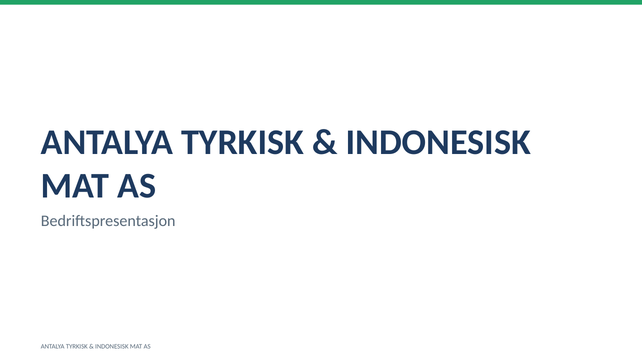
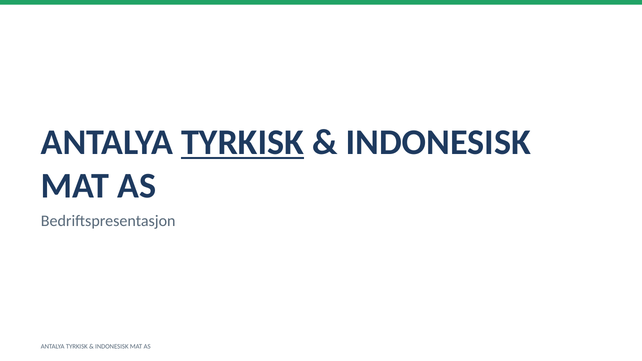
TYRKISK underline: none -> present (243, 142)
